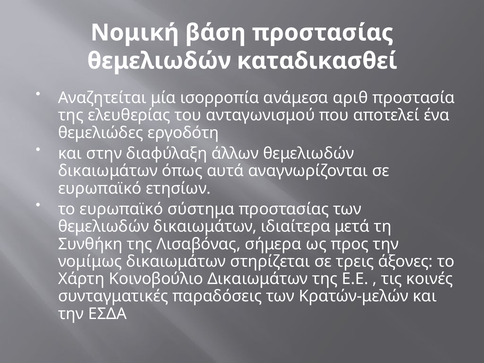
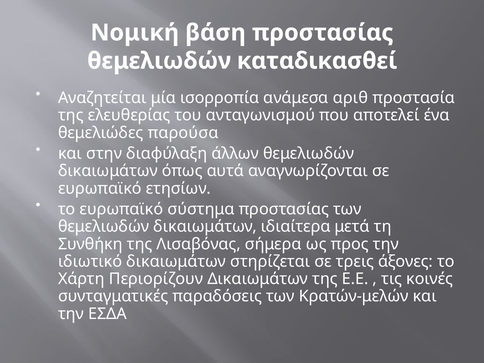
εργοδότη: εργοδότη -> παρούσα (183, 133)
νομίμως: νομίμως -> ιδιωτικό (90, 261)
Κοινοβούλιο: Κοινοβούλιο -> Περιορίζουν (156, 279)
